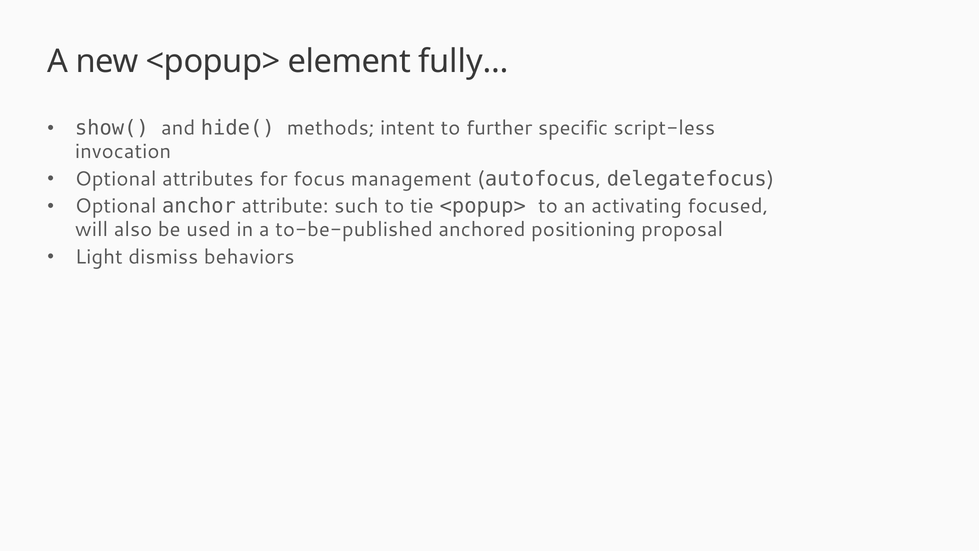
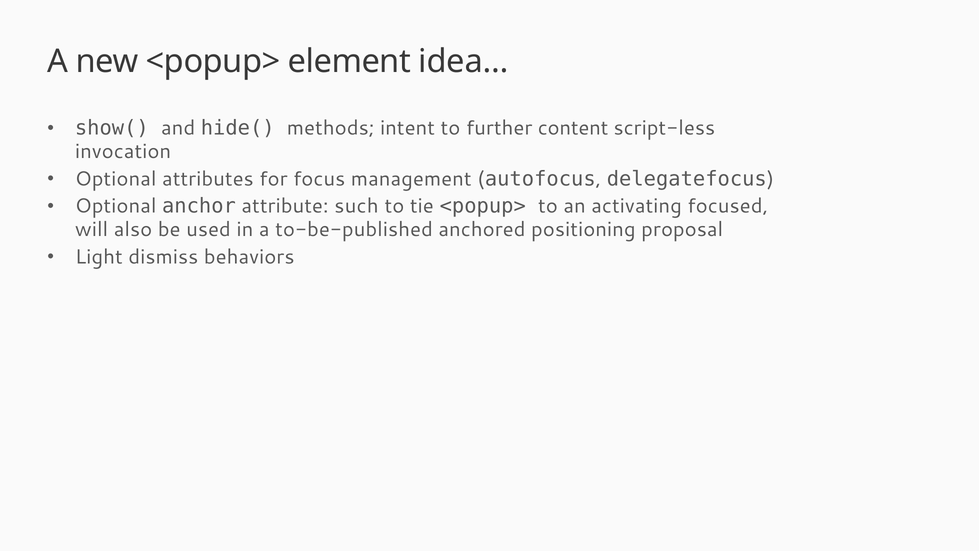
fully…: fully… -> idea… (463, 61)
specific: specific -> content (573, 128)
